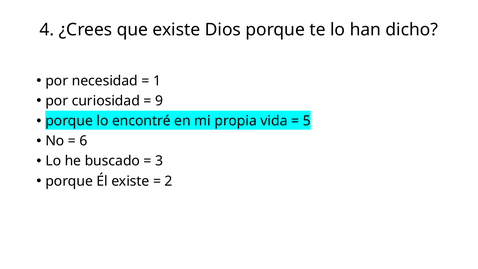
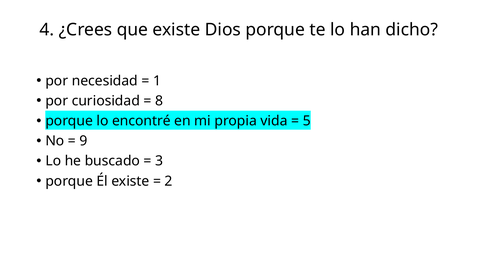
9: 9 -> 8 (159, 101)
6: 6 -> 9 (84, 141)
